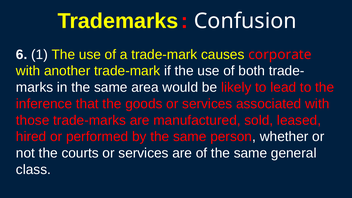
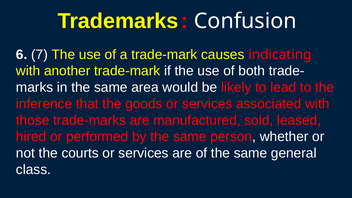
1: 1 -> 7 (40, 55)
corporate: corporate -> indicating (280, 55)
